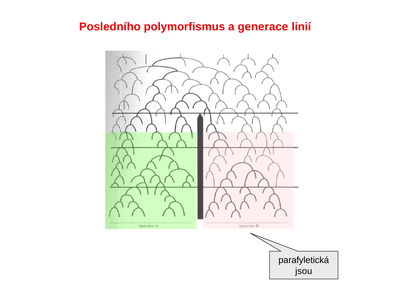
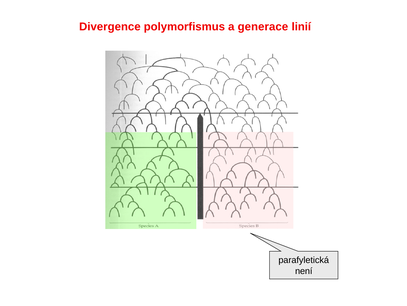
Posledního: Posledního -> Divergence (110, 27)
jsou: jsou -> není (304, 271)
